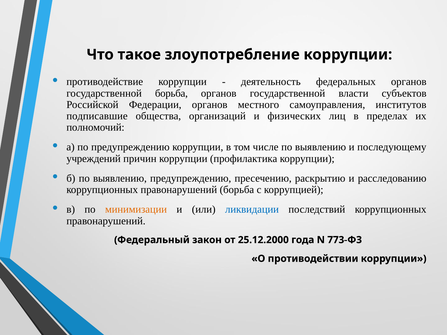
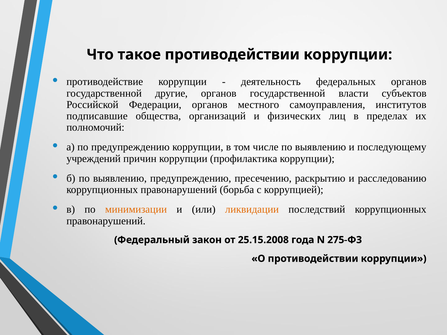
такое злоупотребление: злоупотребление -> противодействии (232, 55)
государственной борьба: борьба -> другие (171, 93)
ликвидации colour: blue -> orange (252, 210)
25.12.2000: 25.12.2000 -> 25.15.2008 (263, 240)
773-ФЗ: 773-ФЗ -> 275-ФЗ (345, 240)
